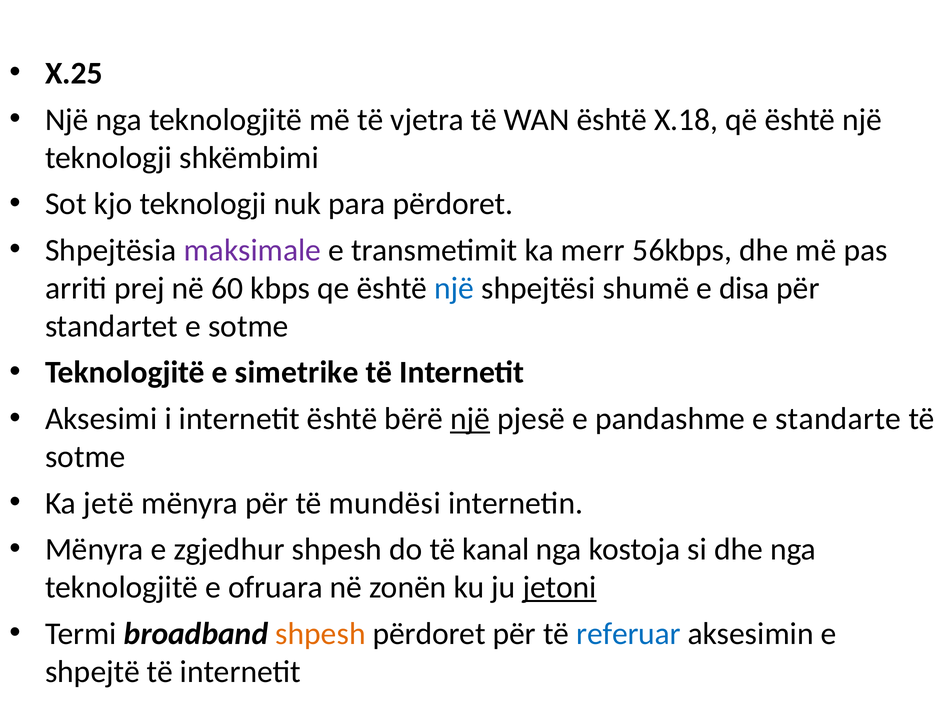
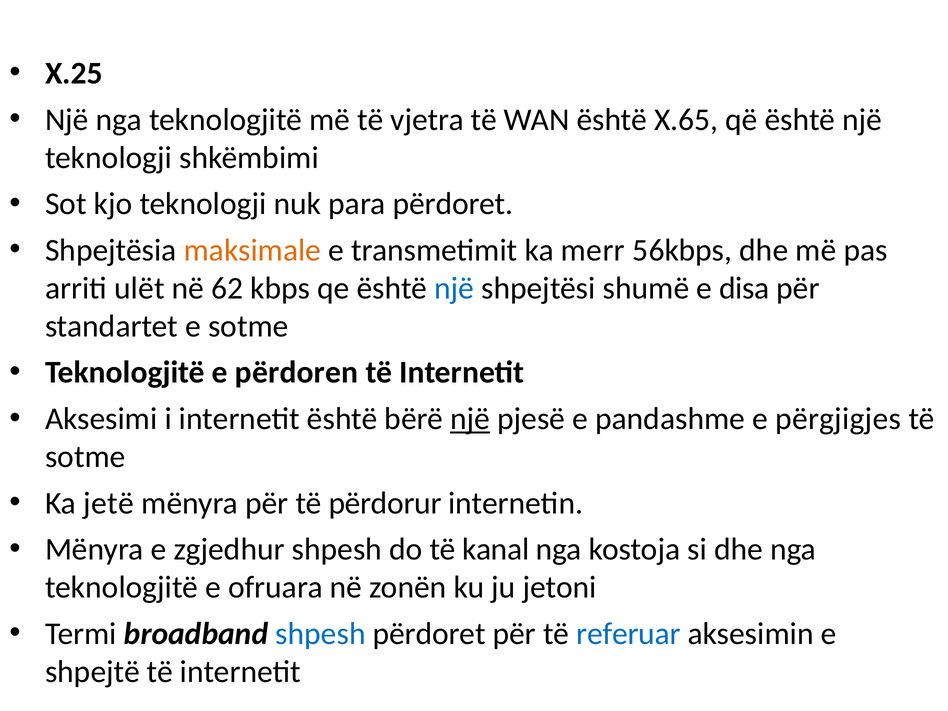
X.18: X.18 -> X.65 (686, 120)
maksimale colour: purple -> orange (252, 250)
prej: prej -> ulët (139, 288)
60: 60 -> 62 (227, 288)
simetrike: simetrike -> përdoren (297, 373)
standarte: standarte -> përgjigjes (838, 419)
mundësi: mundësi -> përdorur (385, 503)
jetoni underline: present -> none (560, 587)
shpesh colour: orange -> blue (321, 634)
